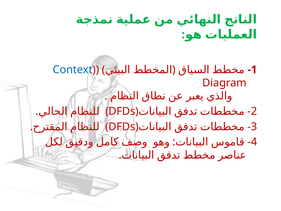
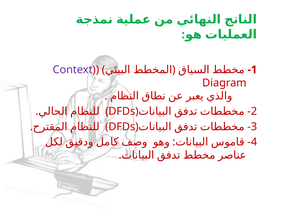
Context colour: blue -> purple (73, 70)
